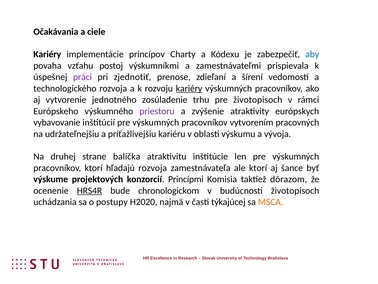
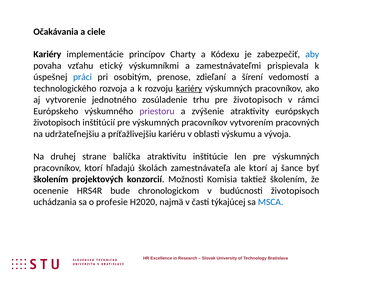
postoj: postoj -> etický (111, 66)
práci colour: purple -> blue (82, 77)
zjednotiť: zjednotiť -> osobitým (133, 77)
vybavovanie: vybavovanie -> životopisoch (57, 122)
hľadajú rozvoja: rozvoja -> školách (153, 168)
výskume: výskume -> školením (51, 179)
Princípmi: Princípmi -> Možnosti (186, 179)
taktiež dôrazom: dôrazom -> školením (289, 179)
HRS4R underline: present -> none (89, 190)
postupy: postupy -> profesie (112, 202)
MSCA colour: orange -> blue (271, 202)
